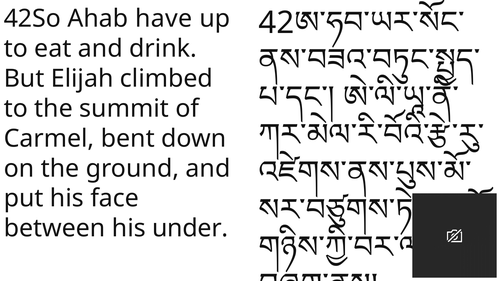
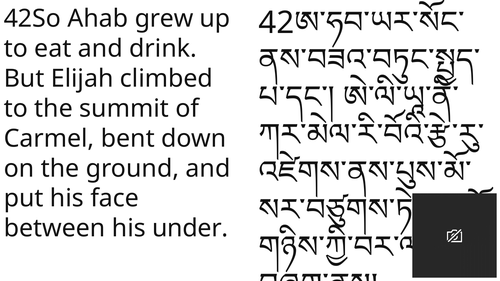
have: have -> grew (164, 19)
